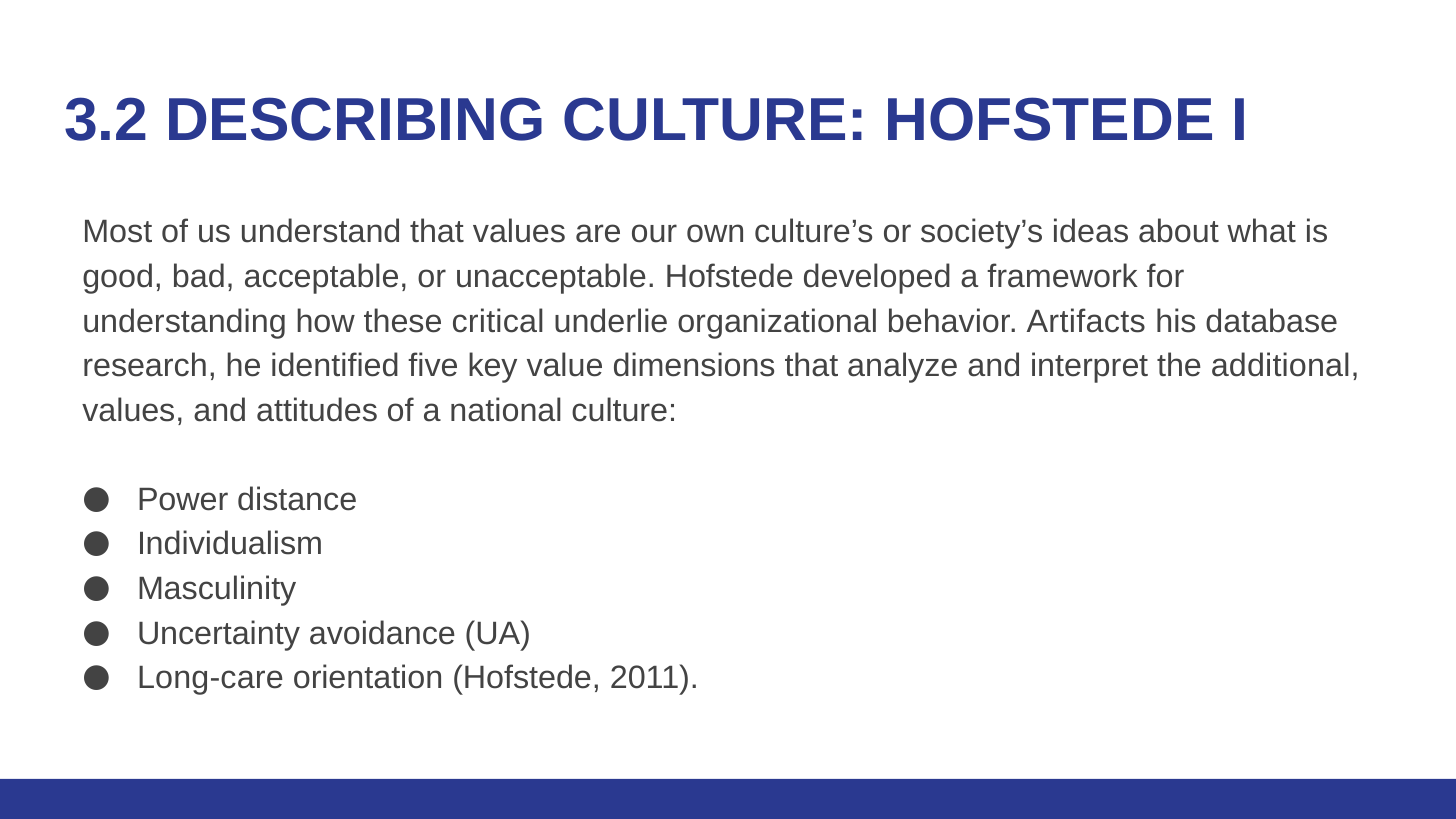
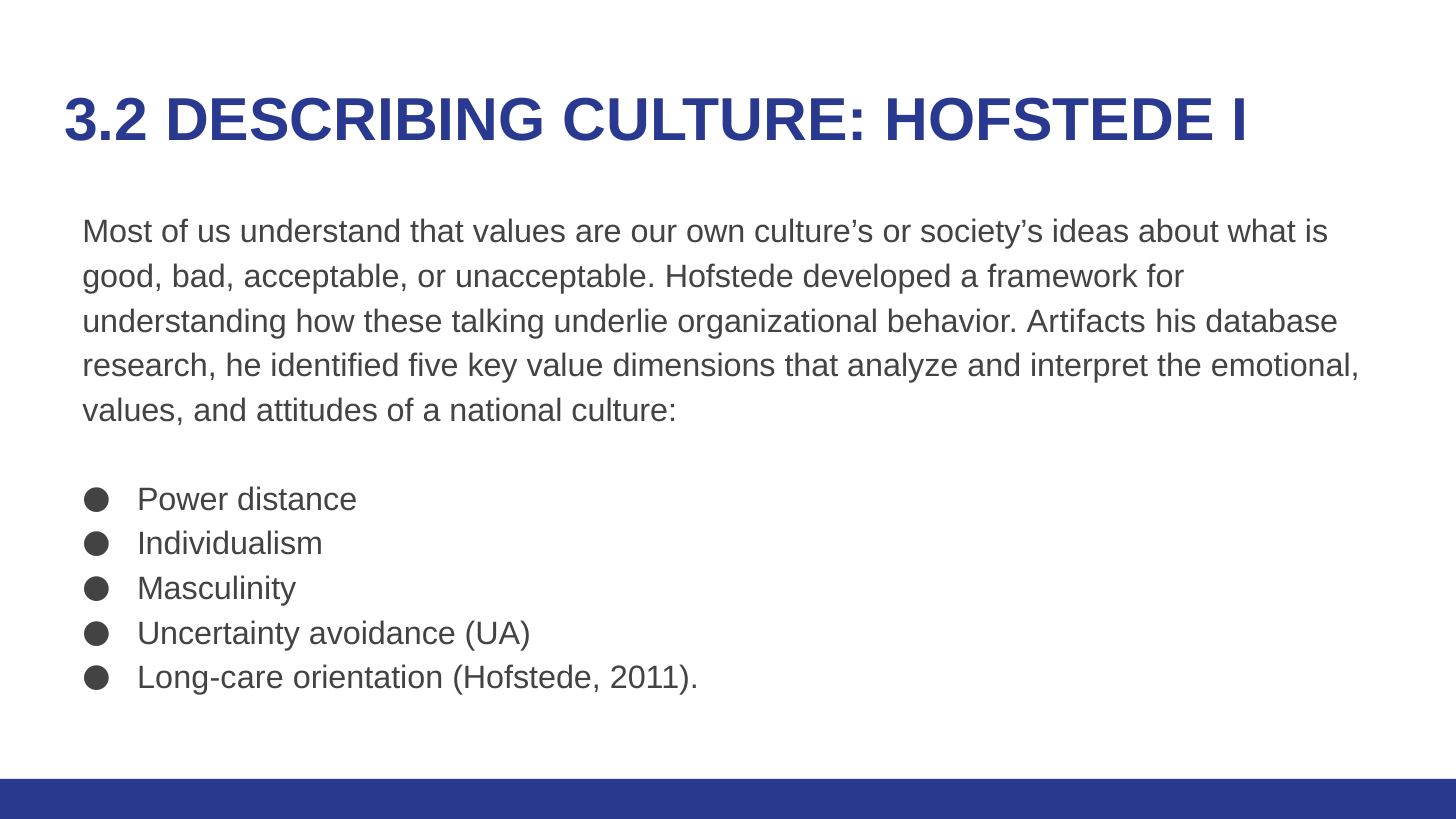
critical: critical -> talking (498, 321)
additional: additional -> emotional (1285, 366)
